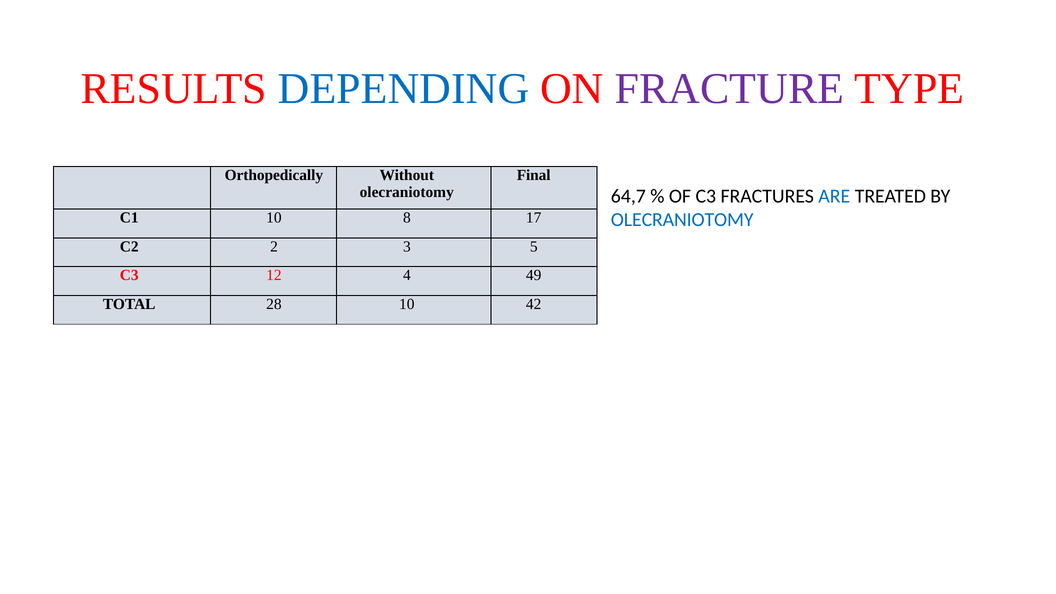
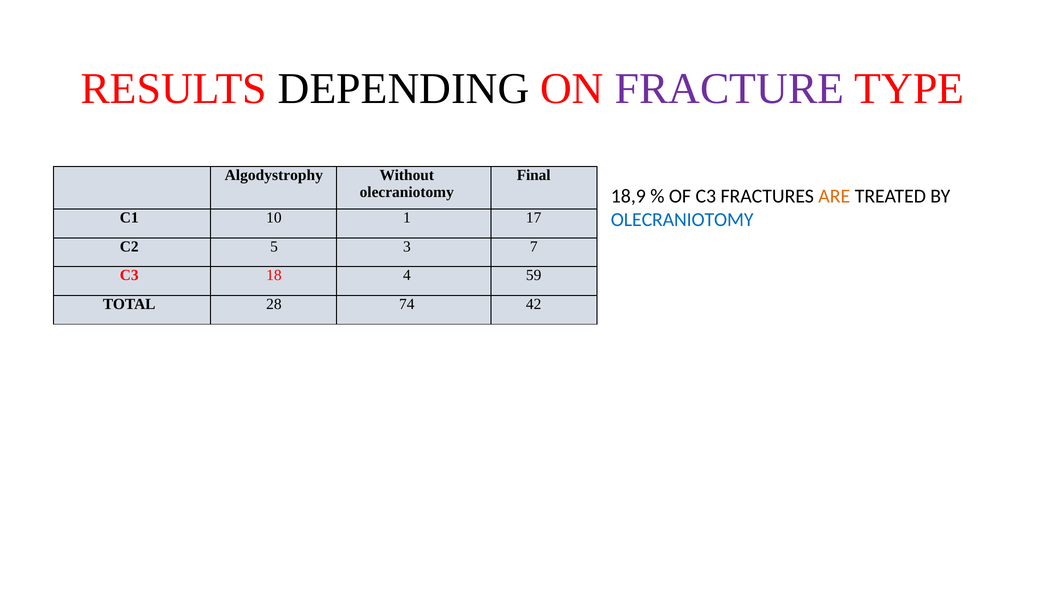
DEPENDING colour: blue -> black (404, 89)
Orthopedically: Orthopedically -> Algodystrophy (274, 175)
64,7: 64,7 -> 18,9 (628, 196)
ARE colour: blue -> orange (834, 196)
8: 8 -> 1 (407, 218)
2: 2 -> 5 (274, 246)
5: 5 -> 7 (534, 246)
12: 12 -> 18 (274, 275)
49: 49 -> 59 (534, 275)
28 10: 10 -> 74 (407, 304)
